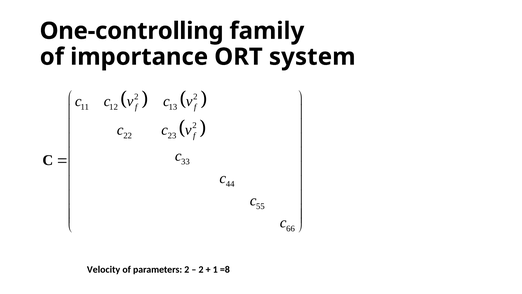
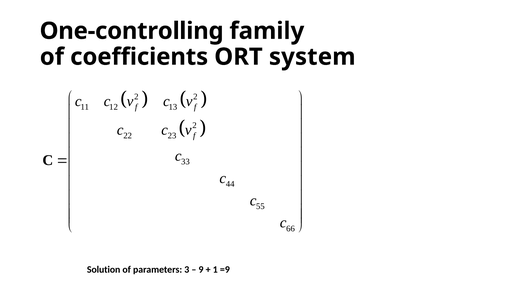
importance: importance -> coefficients (139, 57)
Velocity: Velocity -> Solution (104, 269)
parameters 2: 2 -> 3 (187, 269)
2: 2 -> 9 (201, 269)
=8: =8 -> =9 (225, 269)
